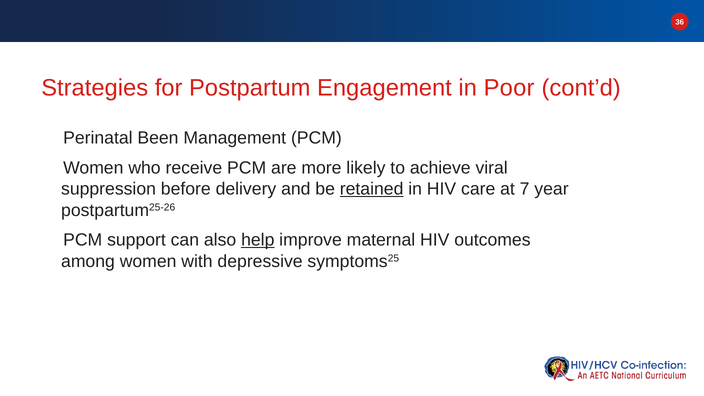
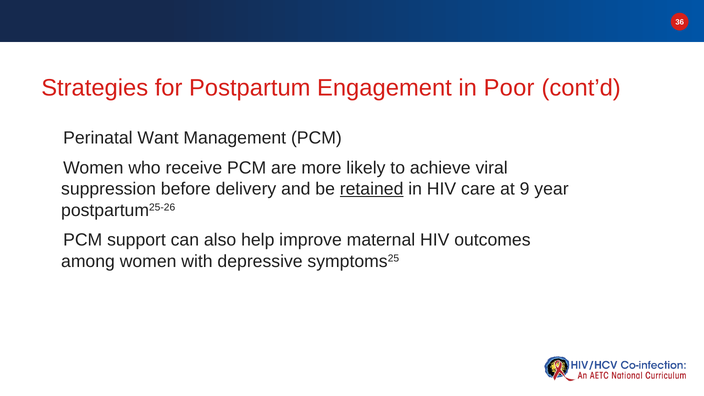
Been: Been -> Want (158, 138)
7: 7 -> 9 (525, 189)
help underline: present -> none (258, 240)
